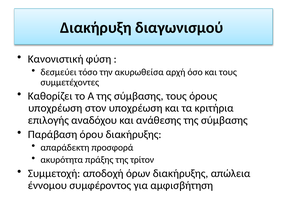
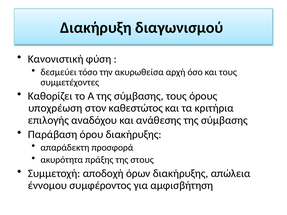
στον υποχρέωση: υποχρέωση -> καθεστώτος (136, 108)
τρίτον: τρίτον -> στους (142, 160)
